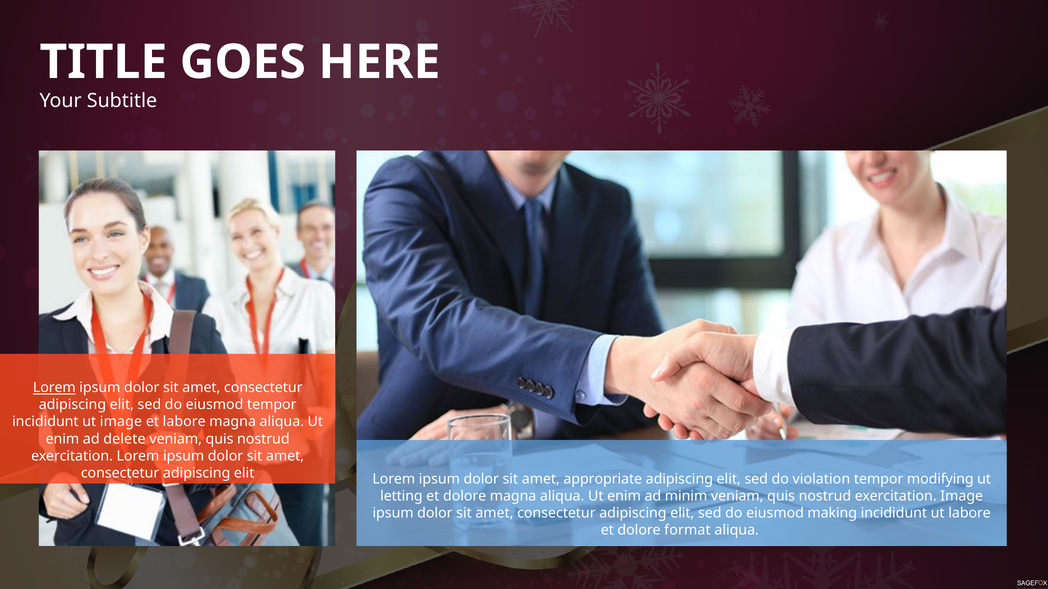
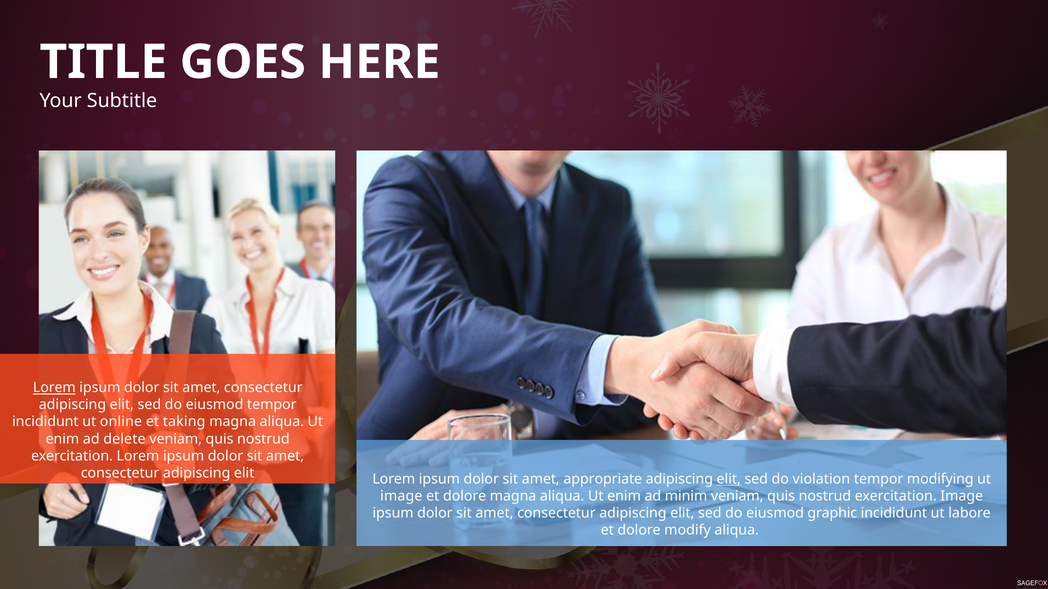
ut image: image -> online (121, 422)
et labore: labore -> taking (184, 422)
elit underline: none -> present (729, 480)
letting: letting -> image (401, 497)
making: making -> graphic (832, 514)
format: format -> modify (688, 531)
